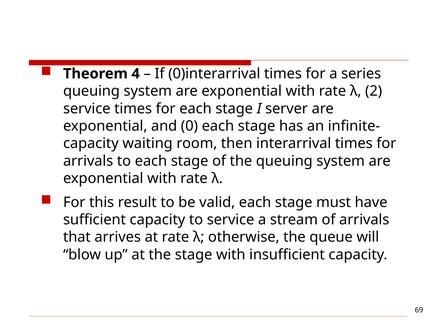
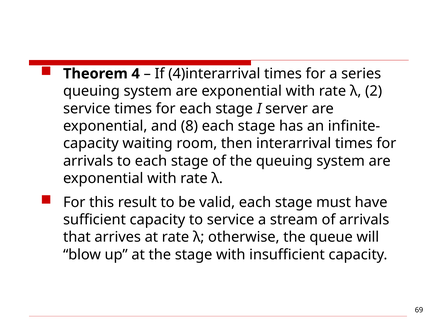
0)interarrival: 0)interarrival -> 4)interarrival (214, 74)
0: 0 -> 8 (189, 126)
